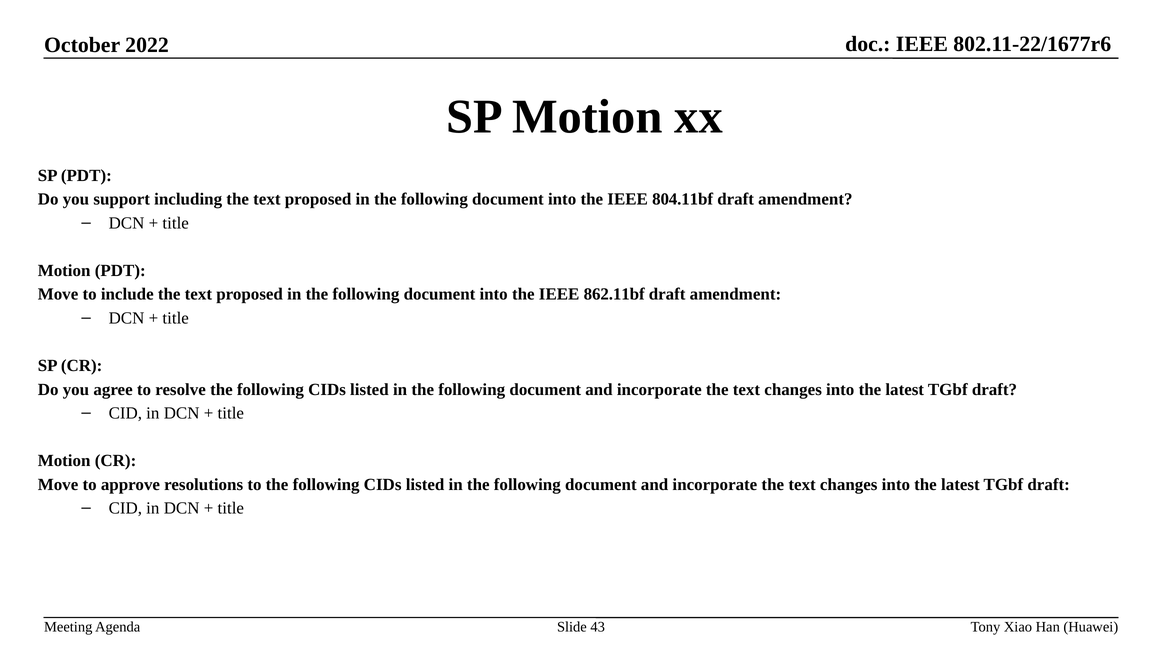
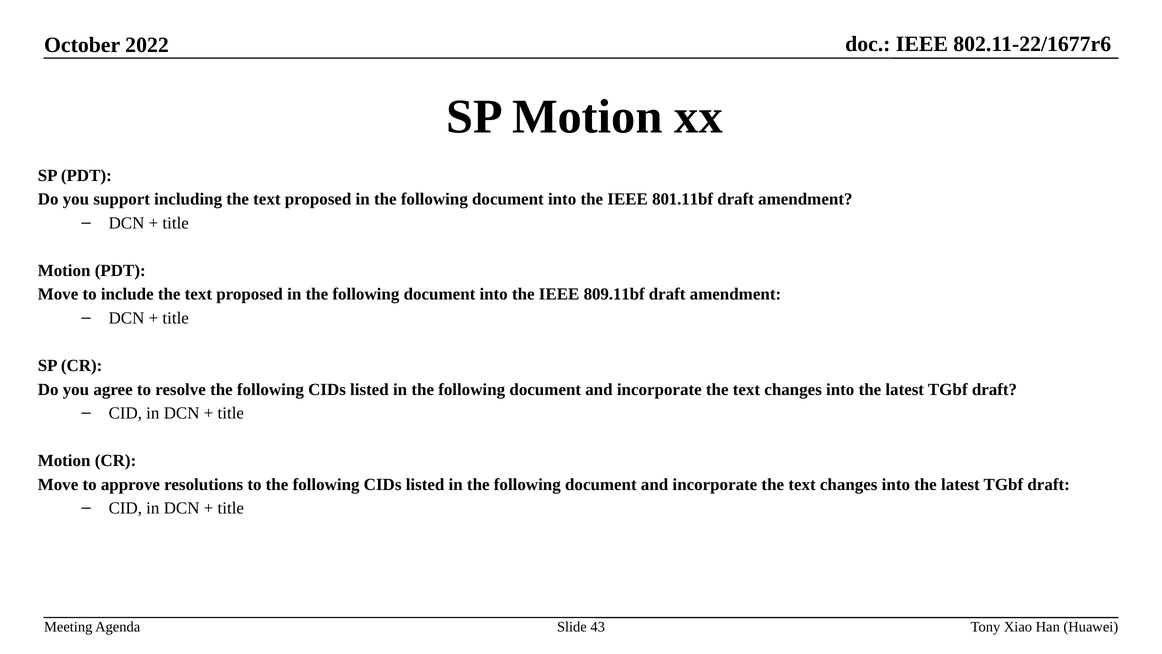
804.11bf: 804.11bf -> 801.11bf (683, 199)
862.11bf: 862.11bf -> 809.11bf (614, 294)
